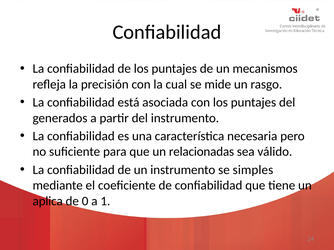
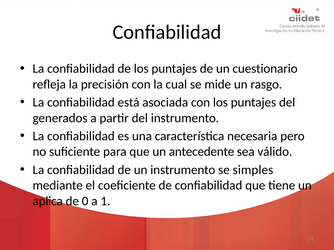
mecanismos: mecanismos -> cuestionario (265, 69)
relacionadas: relacionadas -> antecedente (202, 152)
